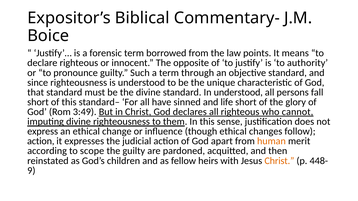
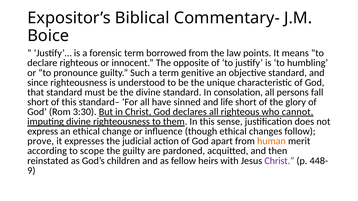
authority: authority -> humbling (307, 63)
through: through -> genitive (198, 73)
In understood: understood -> consolation (238, 92)
3:49: 3:49 -> 3:30 (85, 112)
action: action -> prove (41, 141)
Christ colour: orange -> purple (279, 161)
